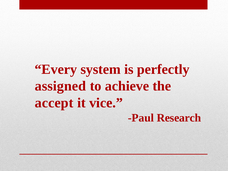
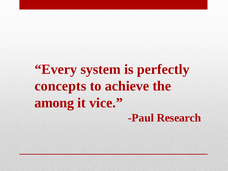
assigned: assigned -> concepts (60, 86)
accept: accept -> among (54, 103)
